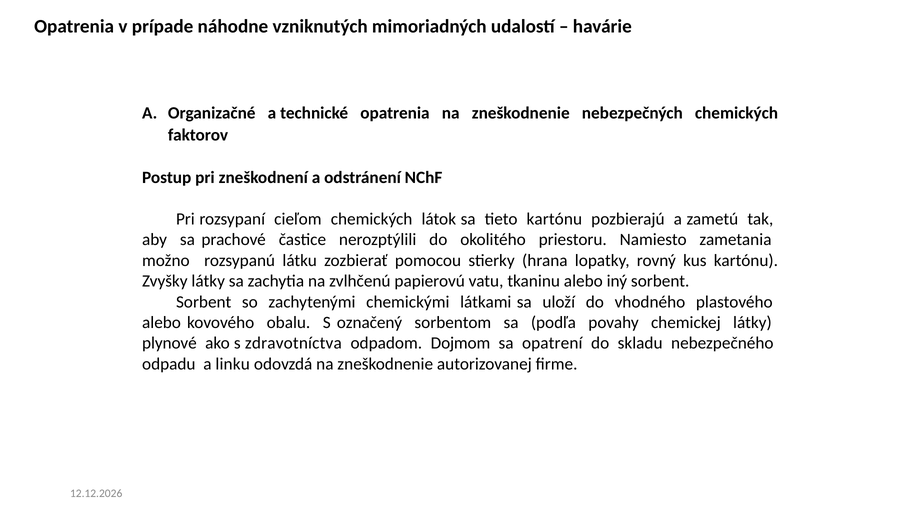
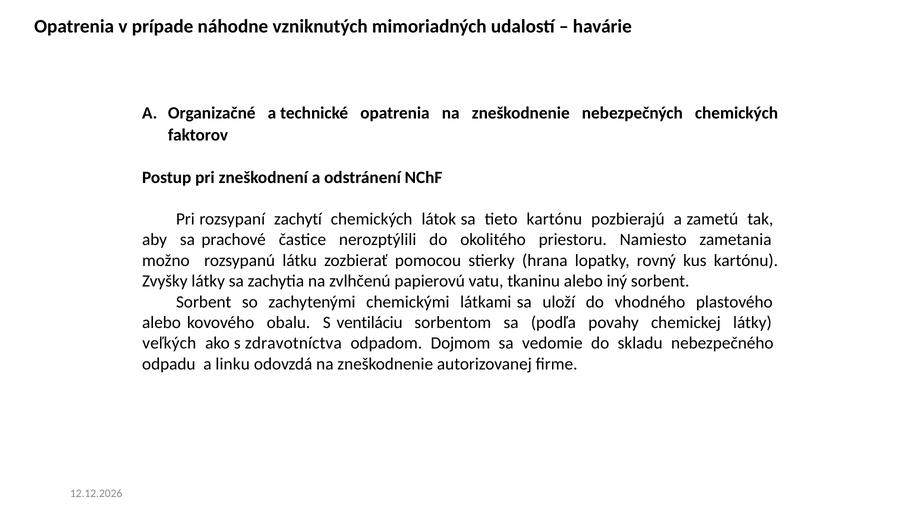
cieľom: cieľom -> zachytí (298, 219)
označený: označený -> ventiláciu (370, 322)
plynové: plynové -> veľkých (169, 343)
opatrení: opatrení -> vedomie (552, 343)
